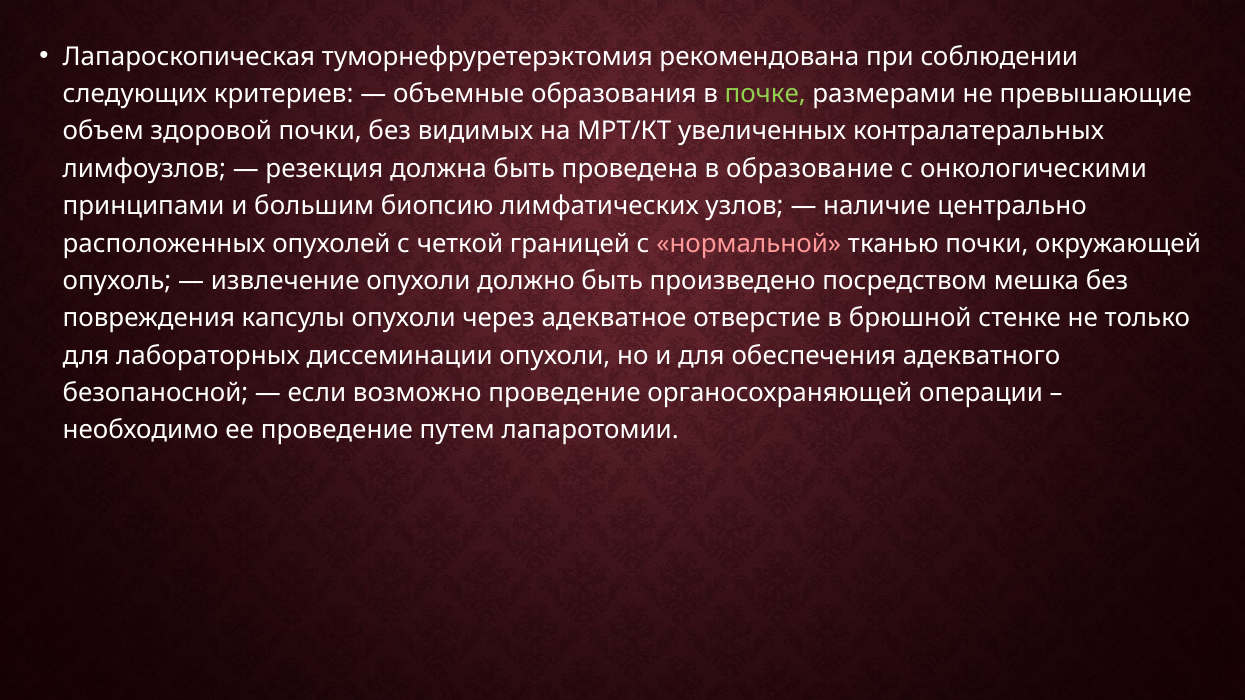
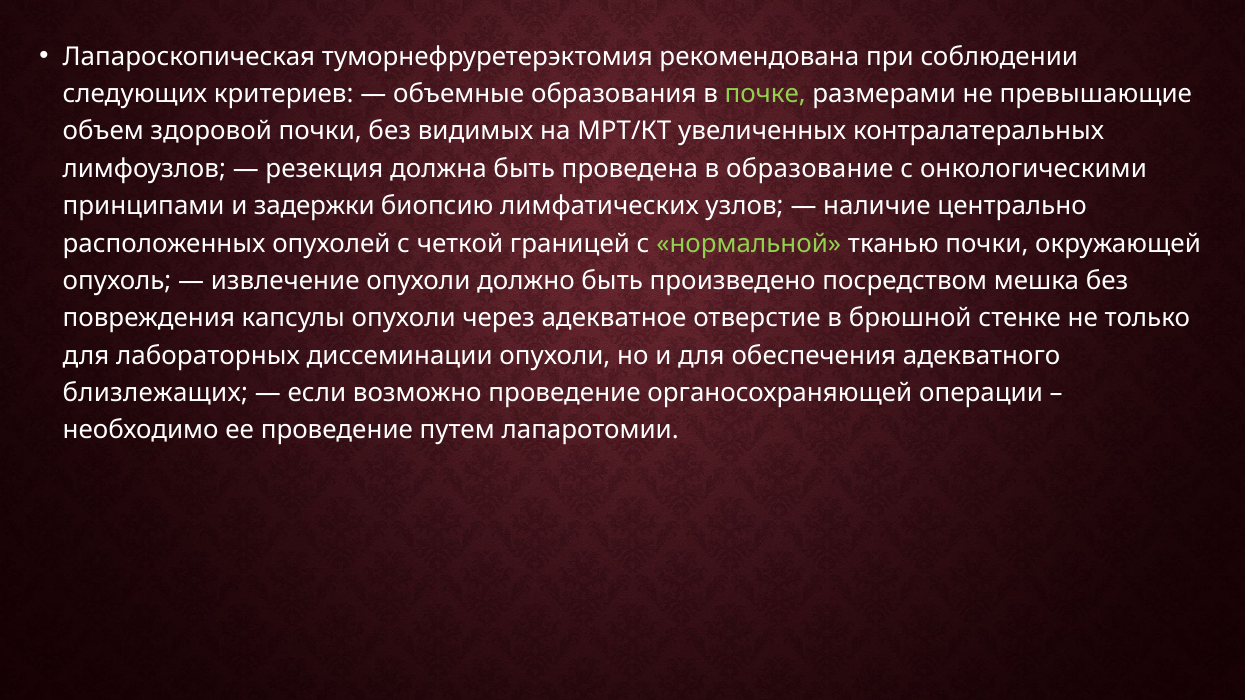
большим: большим -> задержки (314, 206)
нормальной colour: pink -> light green (749, 244)
безопаносной: безопаносной -> близлежащих (155, 393)
